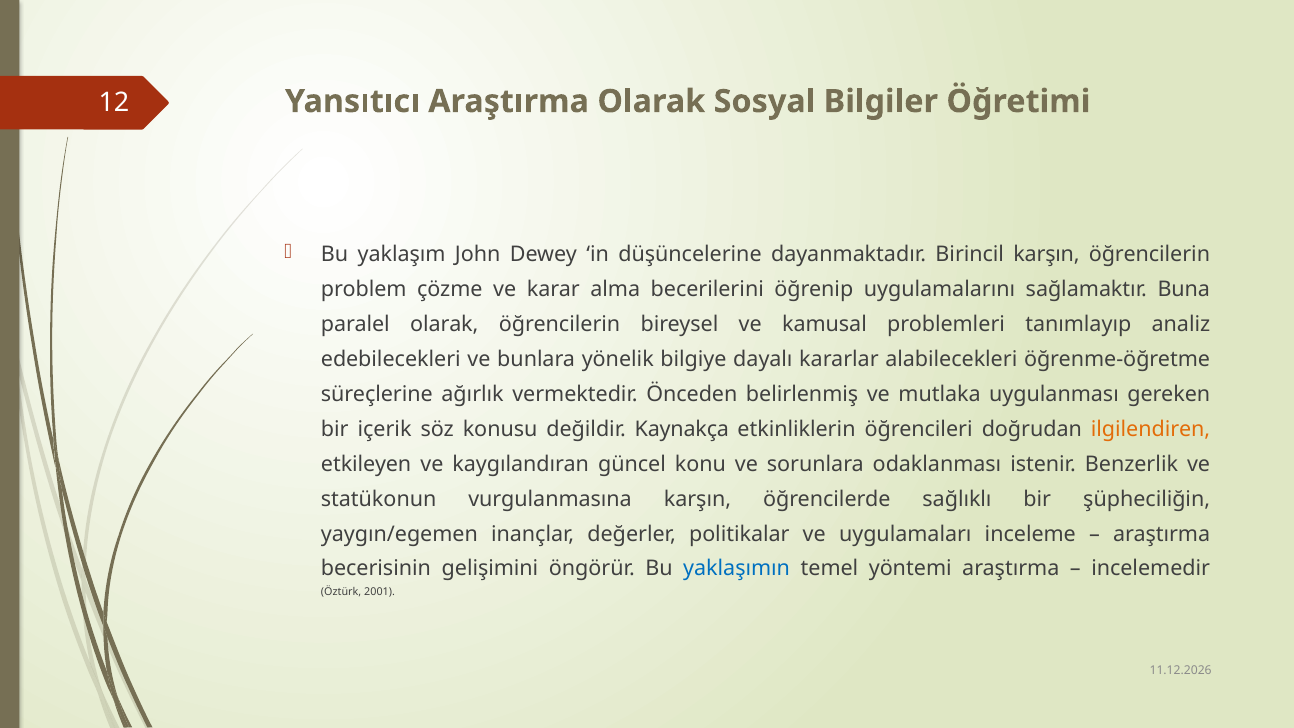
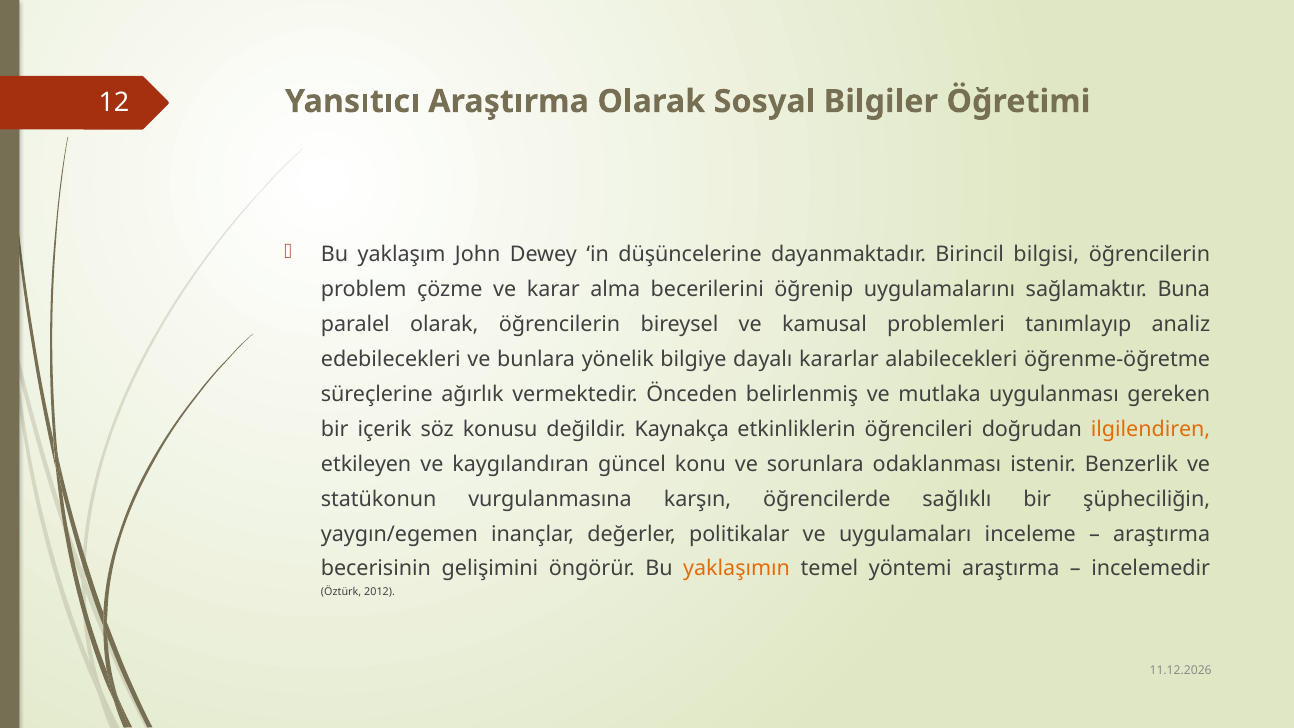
Birincil karşın: karşın -> bilgisi (1046, 255)
yaklaşımın colour: blue -> orange (737, 569)
2001: 2001 -> 2012 (380, 592)
